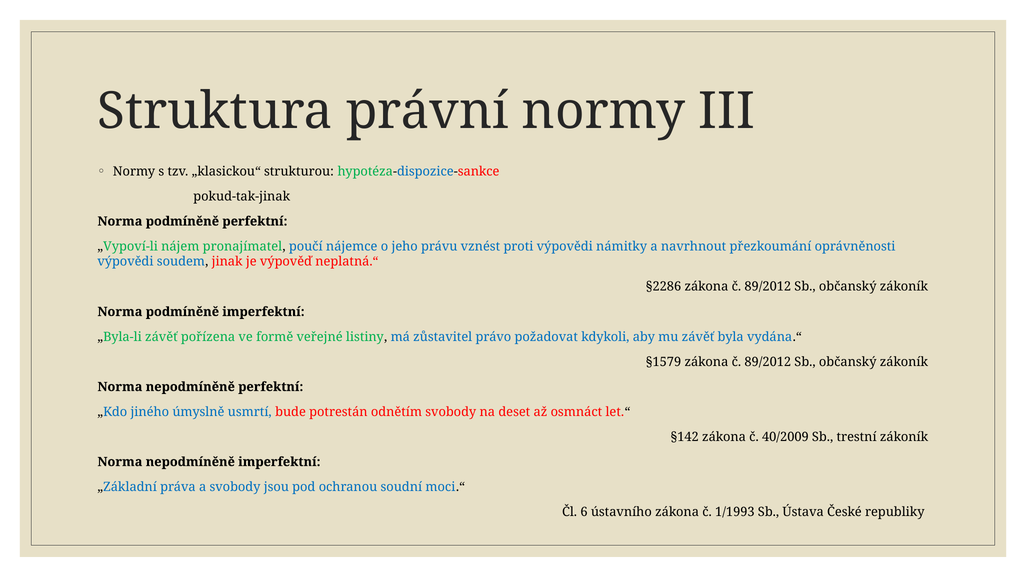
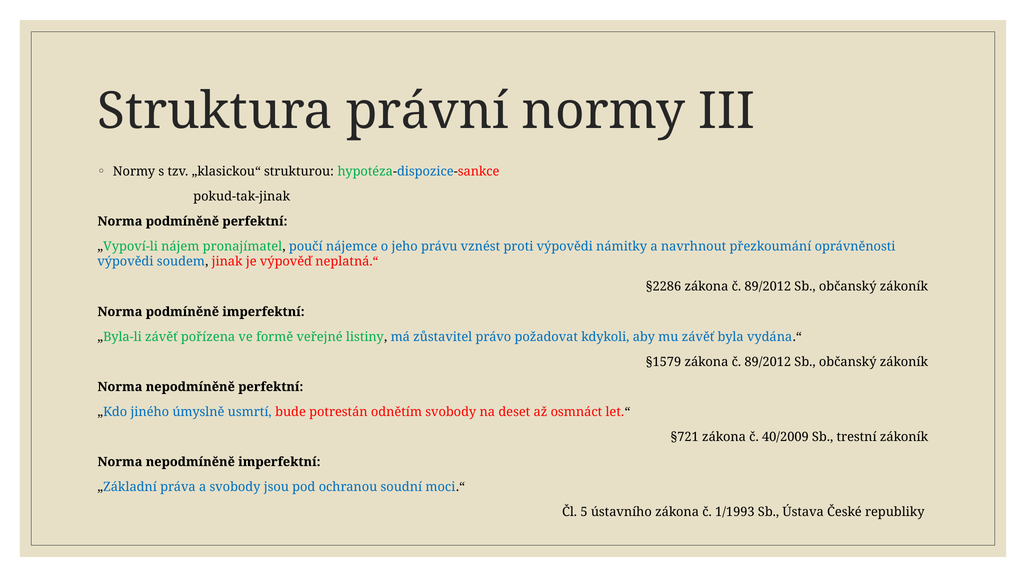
§142: §142 -> §721 (685, 437)
6: 6 -> 5 (584, 512)
